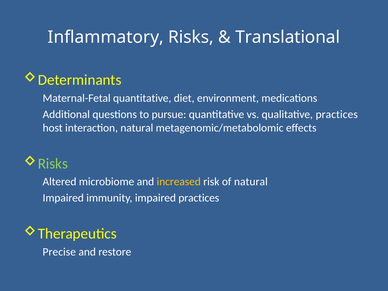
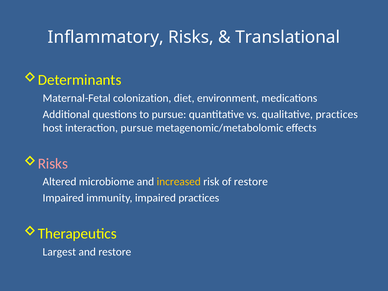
Maternal-Fetal quantitative: quantitative -> colonization (142, 98)
interaction natural: natural -> pursue (137, 128)
Risks colour: light green -> pink (53, 164)
of natural: natural -> restore (251, 182)
Precise: Precise -> Largest (59, 252)
